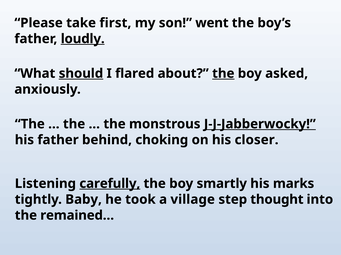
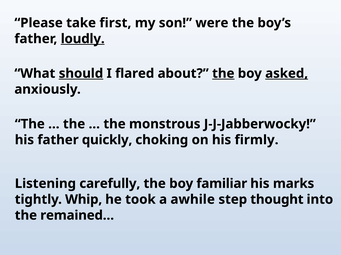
went: went -> were (212, 23)
asked underline: none -> present (287, 74)
J-J-Jabberwocky underline: present -> none (260, 124)
behind: behind -> quickly (107, 140)
closer: closer -> firmly (257, 140)
carefully underline: present -> none (110, 184)
smartly: smartly -> familiar (222, 184)
Baby: Baby -> Whip (84, 200)
village: village -> awhile (193, 200)
